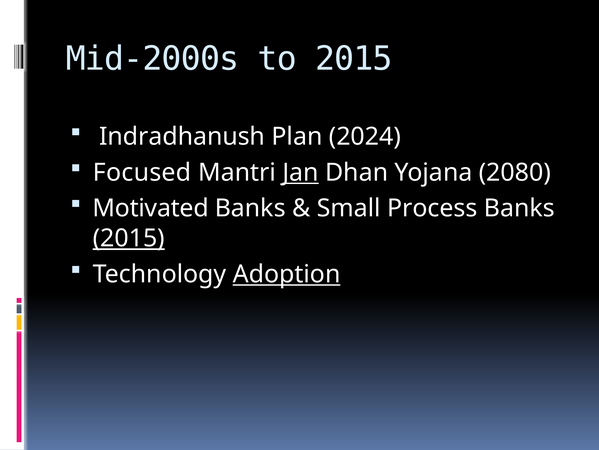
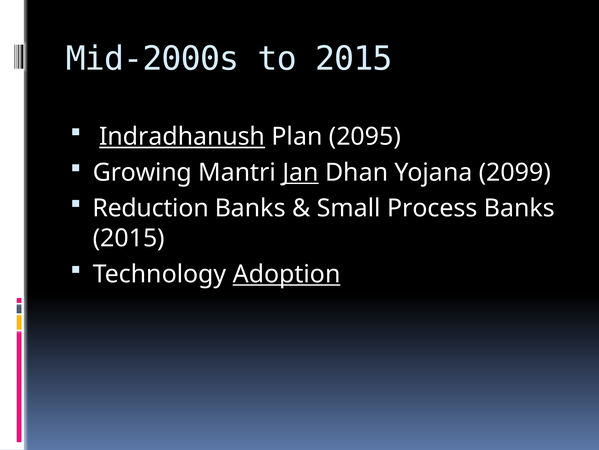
Indradhanush underline: none -> present (182, 136)
2024: 2024 -> 2095 (365, 136)
Focused: Focused -> Growing (142, 172)
2080: 2080 -> 2099 (515, 172)
Motivated: Motivated -> Reduction (151, 208)
2015 underline: present -> none (129, 238)
